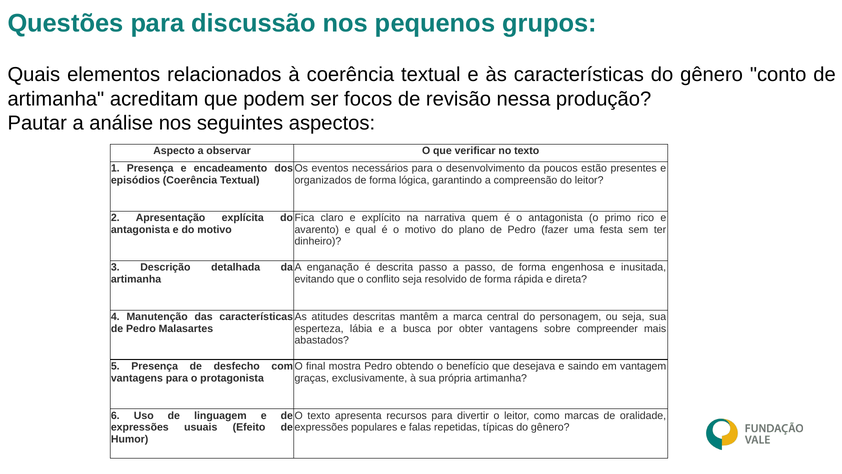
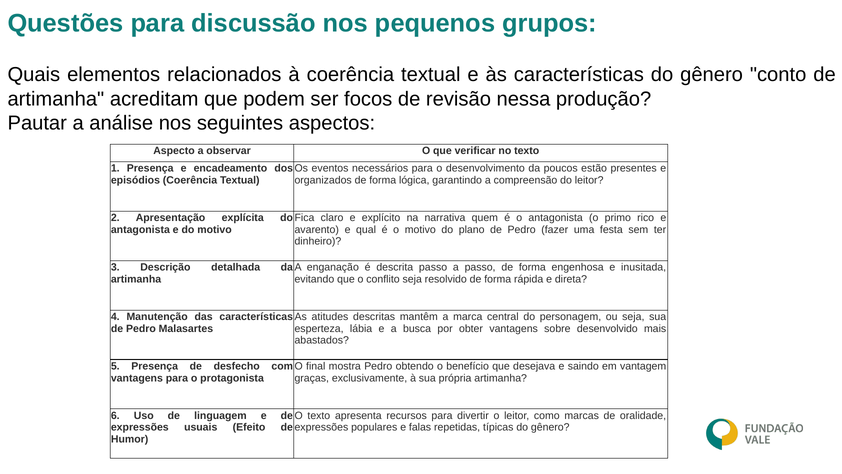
compreender: compreender -> desenvolvido (607, 328)
